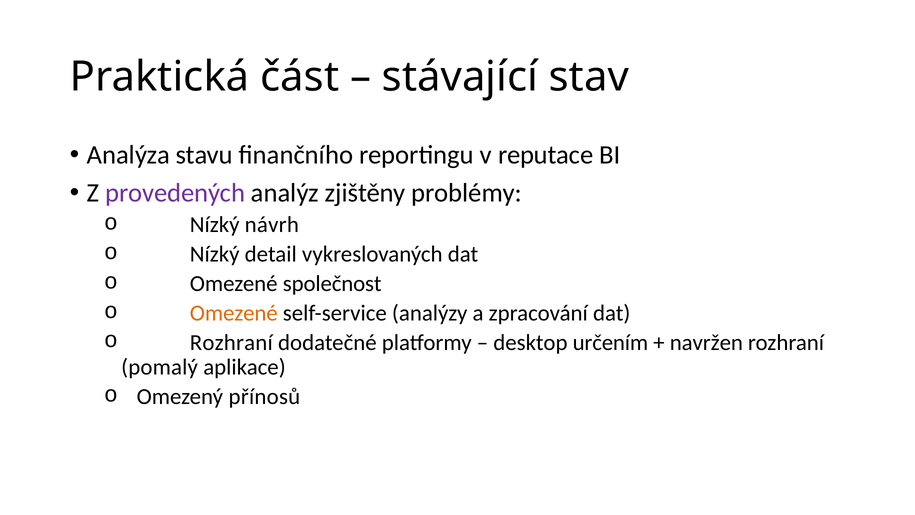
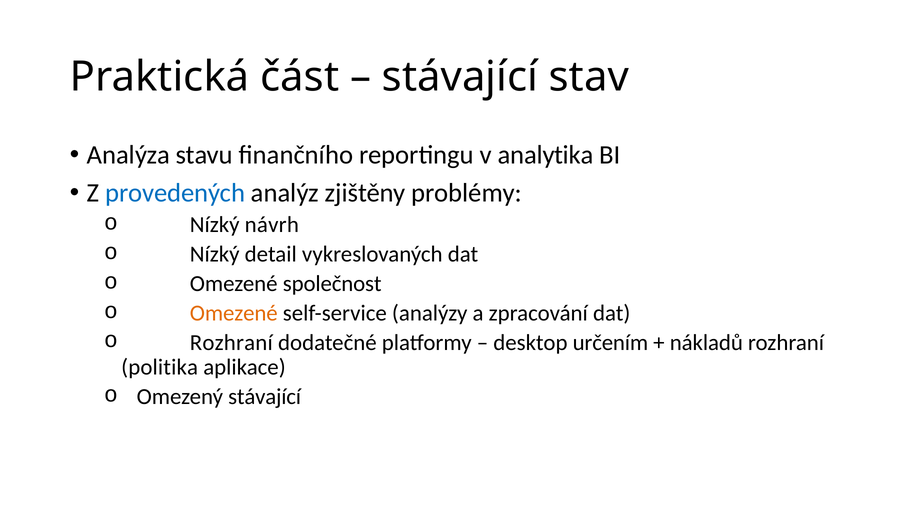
reputace: reputace -> analytika (546, 155)
provedených colour: purple -> blue (175, 193)
navržen: navržen -> nákladů (706, 342)
pomalý: pomalý -> politika (160, 367)
Omezený přínosů: přínosů -> stávající (265, 397)
